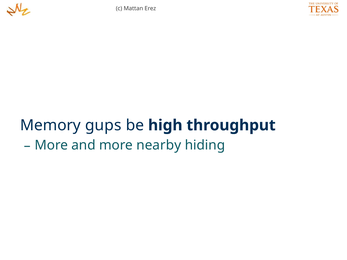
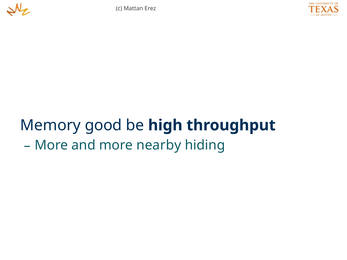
gups: gups -> good (103, 125)
